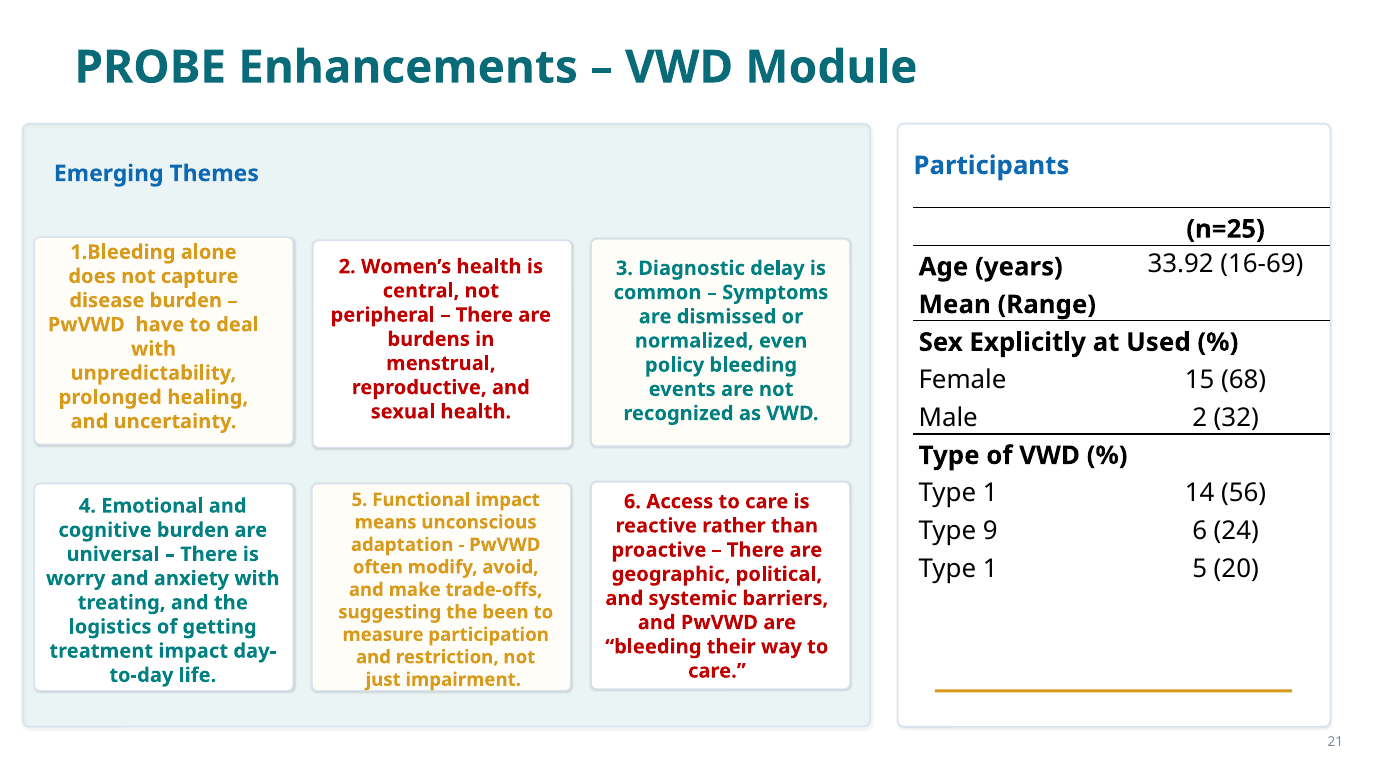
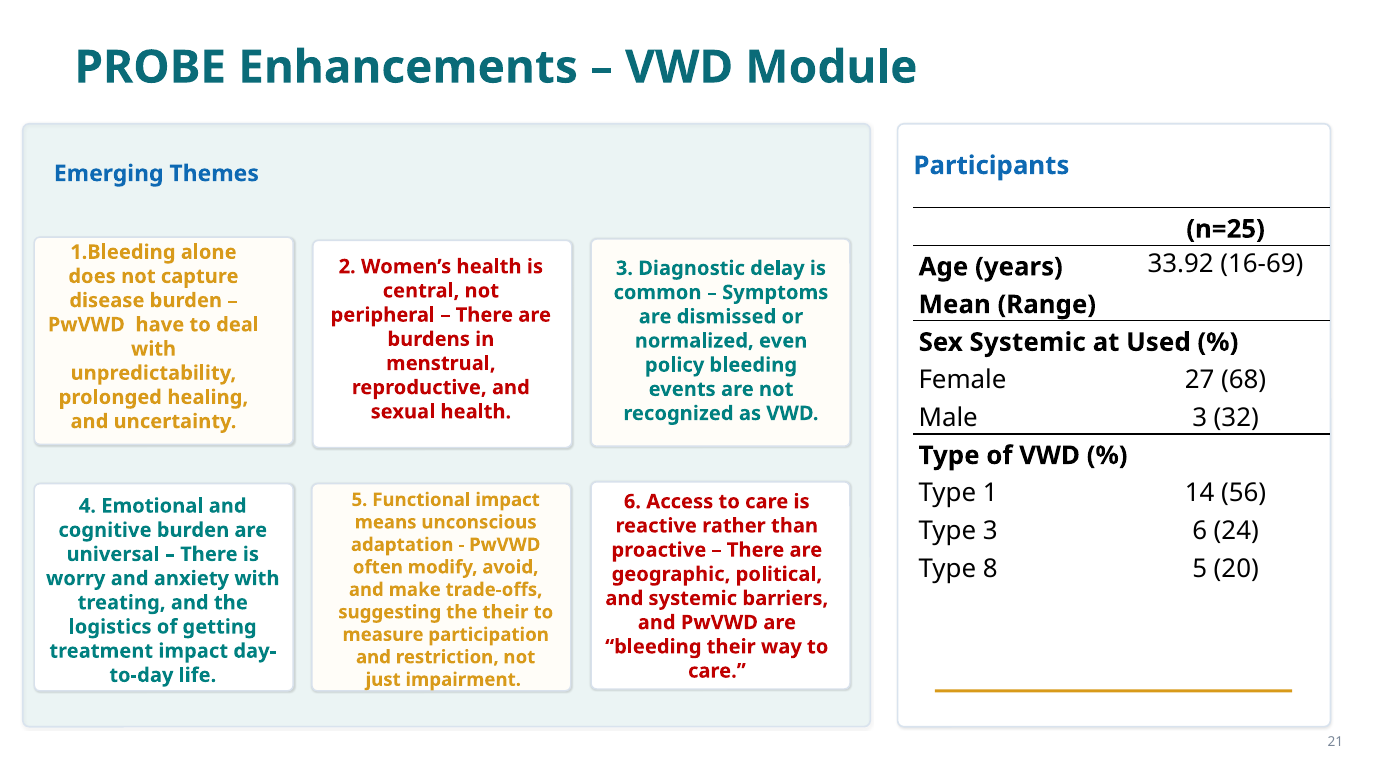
Sex Explicitly: Explicitly -> Systemic (1028, 342)
15: 15 -> 27 (1200, 380)
Male 2: 2 -> 3 (1200, 418)
Type 9: 9 -> 3 (990, 531)
1: 1 -> 8 (990, 569)
the been: been -> their (505, 612)
